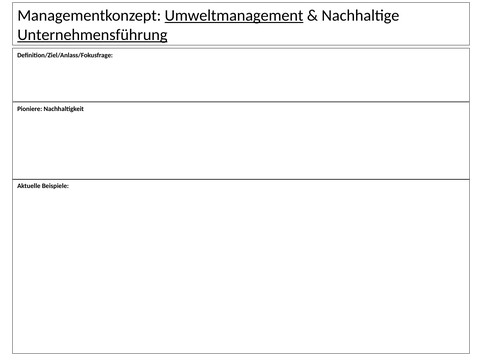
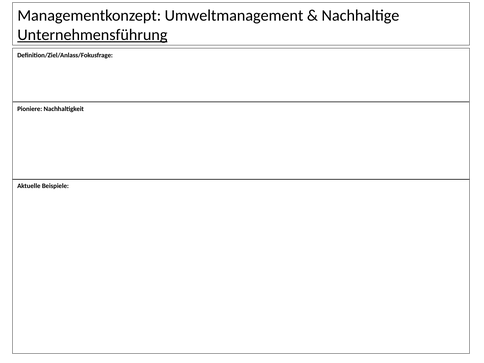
Umweltmanagement underline: present -> none (234, 16)
